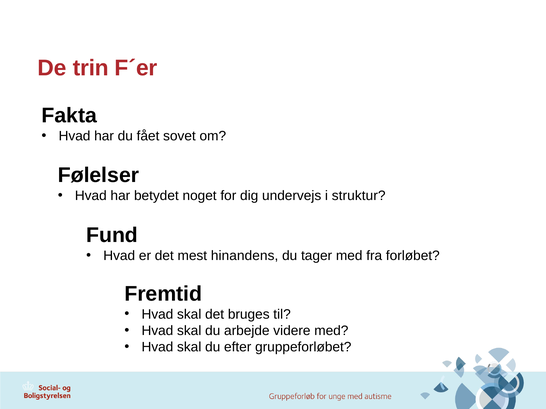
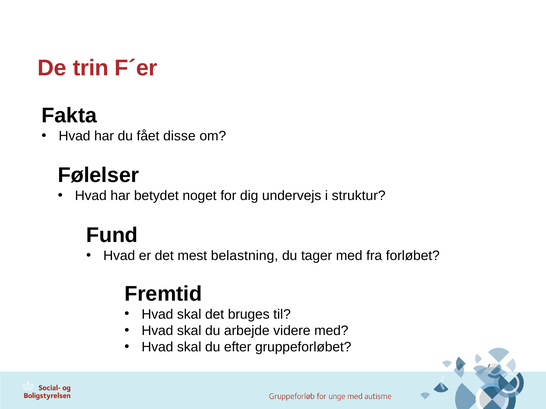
sovet: sovet -> disse (179, 136)
hinandens: hinandens -> belastning (245, 256)
